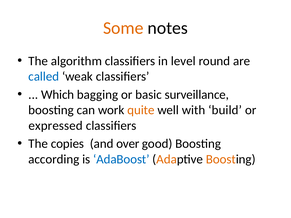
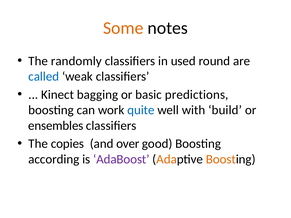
algorithm: algorithm -> randomly (76, 61)
level: level -> used (183, 61)
Which: Which -> Kinect (58, 95)
surveillance: surveillance -> predictions (197, 95)
quite colour: orange -> blue (141, 110)
expressed: expressed -> ensembles (56, 126)
AdaBoost colour: blue -> purple (121, 159)
